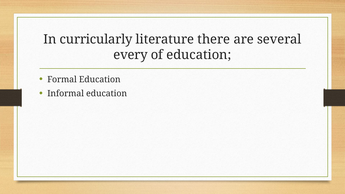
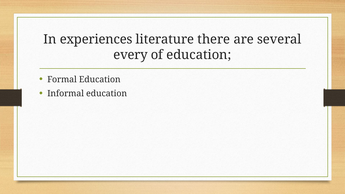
curricularly: curricularly -> experiences (96, 39)
